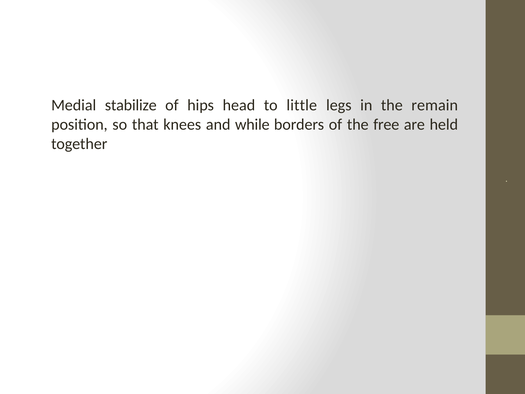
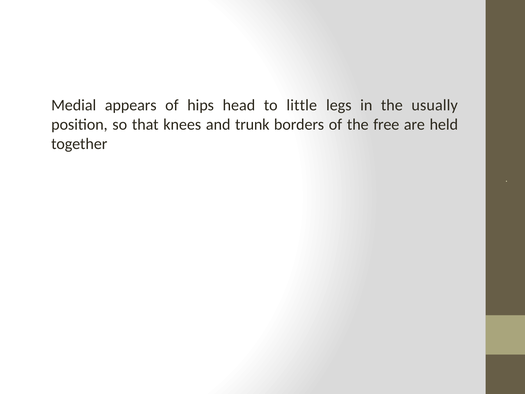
stabilize: stabilize -> appears (131, 105)
remain: remain -> usually (435, 105)
while: while -> trunk (252, 124)
